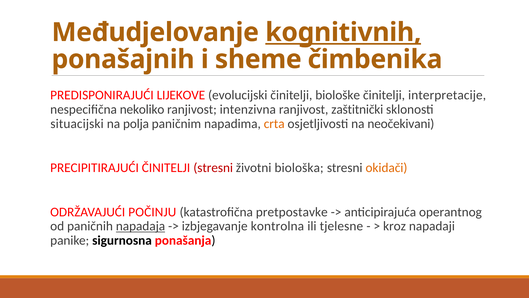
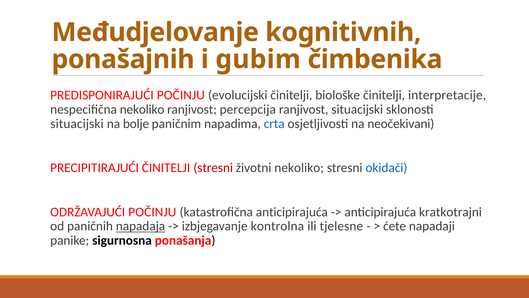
kognitivnih underline: present -> none (343, 32)
sheme: sheme -> gubim (258, 59)
PREDISPONIRAJUĆI LIJEKOVE: LIJEKOVE -> POČINJU (181, 95)
intenzivna: intenzivna -> percepcija (248, 109)
ranjivost zaštitnički: zaštitnički -> situacijski (357, 109)
polja: polja -> bolje (136, 124)
crta colour: orange -> blue (274, 124)
životni biološka: biološka -> nekoliko (299, 168)
okidači colour: orange -> blue (386, 168)
katastrofična pretpostavke: pretpostavke -> anticipirajuća (292, 212)
operantnog: operantnog -> kratkotrajni (450, 212)
kroz: kroz -> ćete (395, 226)
